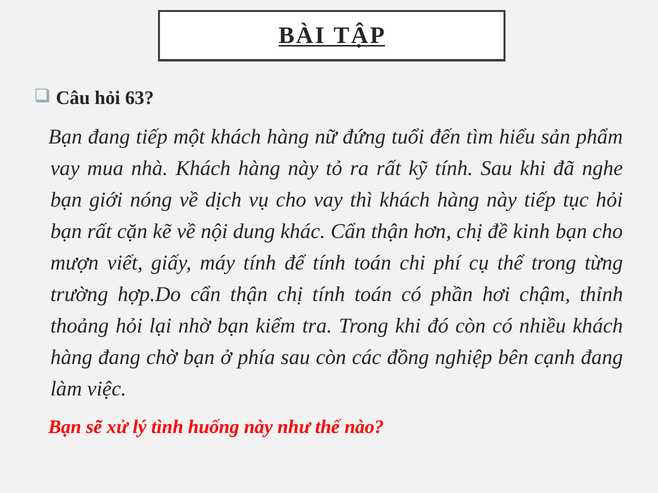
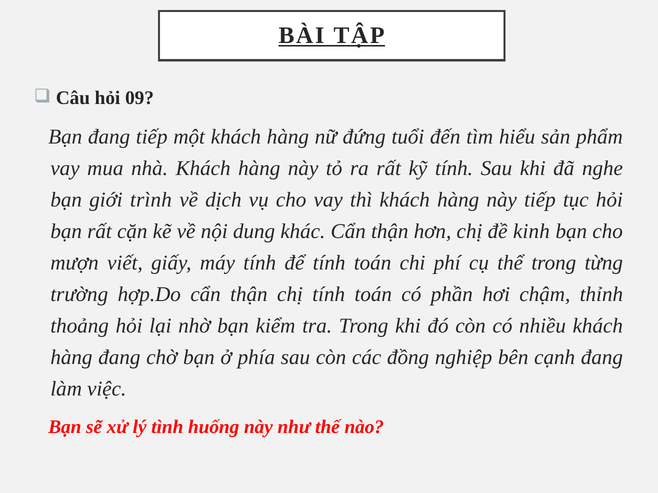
63: 63 -> 09 (140, 98)
nóng: nóng -> trình (151, 200)
